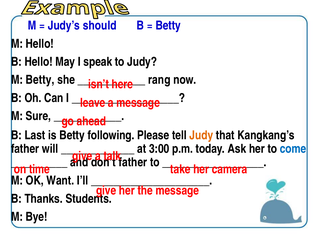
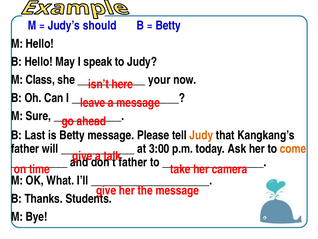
M Betty: Betty -> Class (40, 80)
rang: rang -> your (159, 80)
Betty following: following -> message (111, 135)
come colour: blue -> orange (293, 148)
Want: Want -> What (60, 180)
